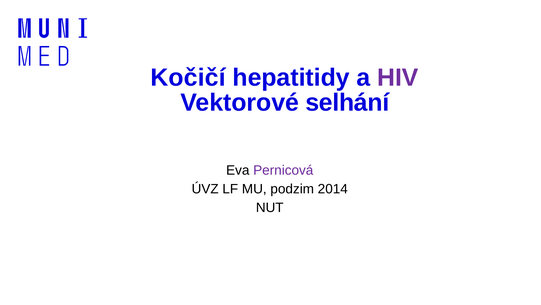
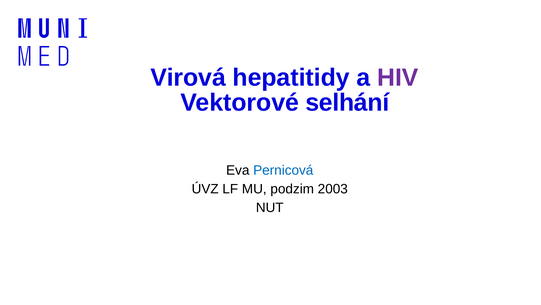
Kočičí: Kočičí -> Virová (188, 78)
Pernicová colour: purple -> blue (283, 170)
2014: 2014 -> 2003 (333, 189)
